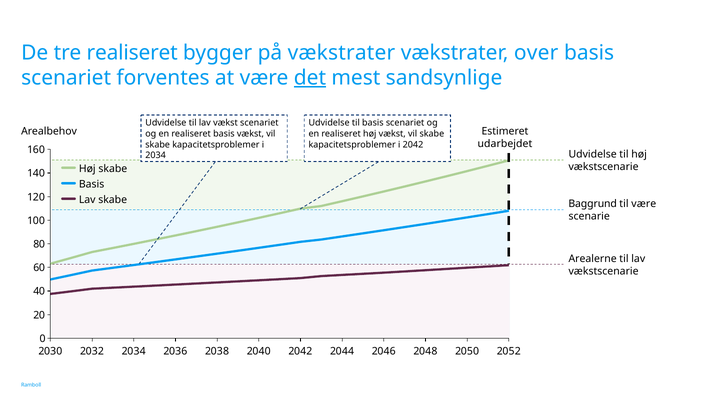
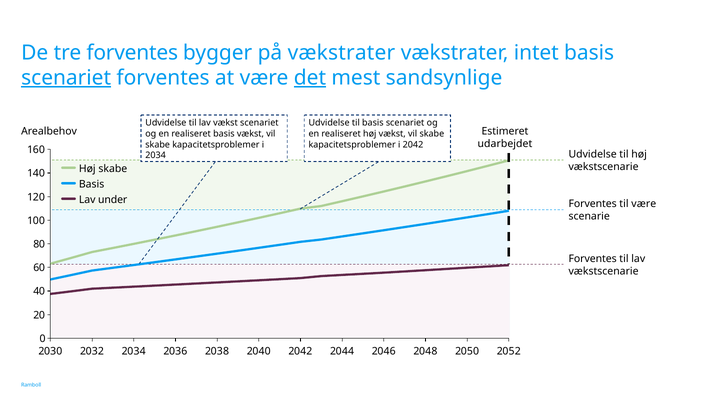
tre realiseret: realiseret -> forventes (132, 53)
over: over -> intet (536, 53)
scenariet underline: none -> present (66, 78)
Lav skabe: skabe -> under (113, 200)
Baggrund: Baggrund -> Forventes (593, 204)
Arealerne: Arealerne -> Forventes (593, 259)
